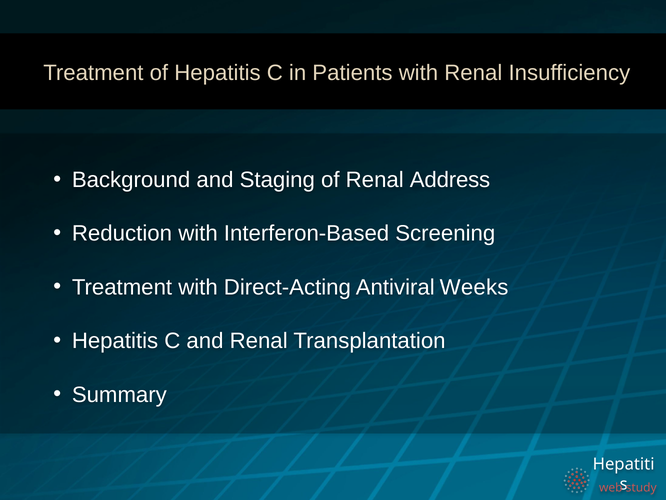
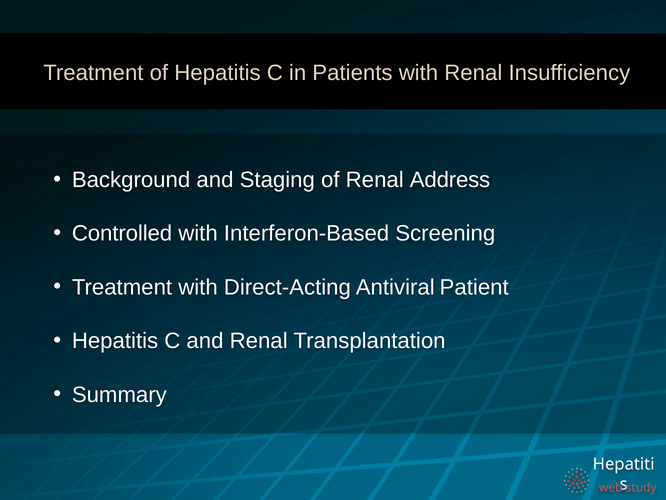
Reduction: Reduction -> Controlled (122, 233)
Weeks: Weeks -> Patient (474, 287)
